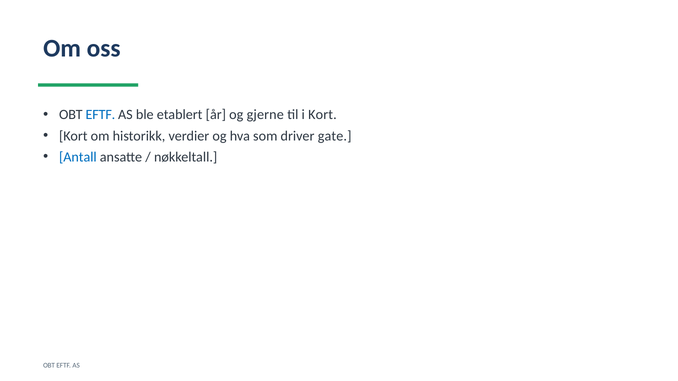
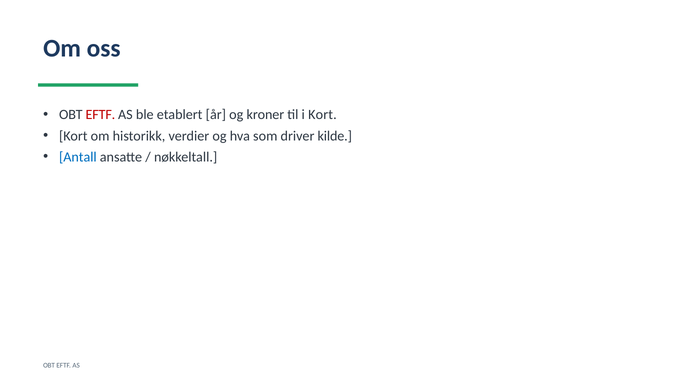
EFTF colour: blue -> red (100, 115)
gjerne: gjerne -> kroner (265, 115)
gate: gate -> kilde (335, 136)
